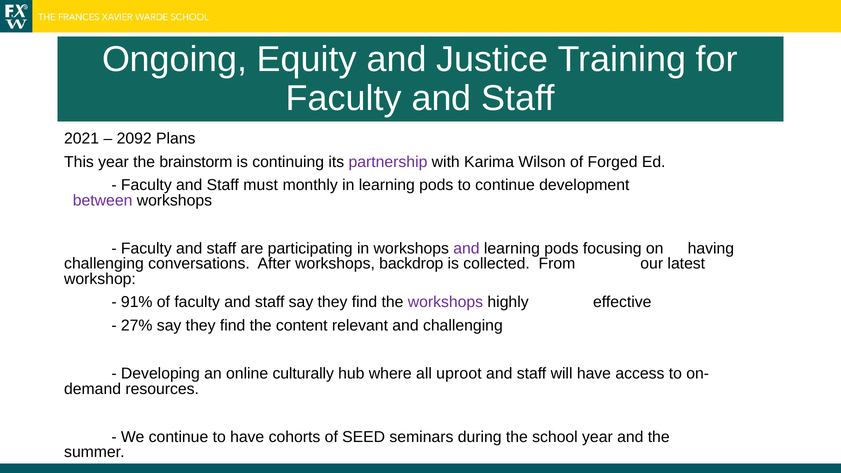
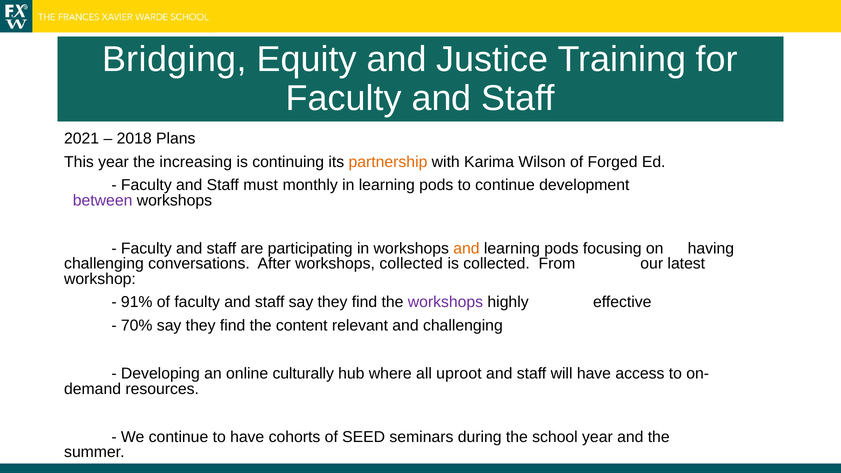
Ongoing: Ongoing -> Bridging (174, 59)
2092: 2092 -> 2018 (134, 139)
brainstorm: brainstorm -> increasing (196, 162)
partnership colour: purple -> orange (388, 162)
and colour: purple -> orange (466, 248)
workshops backdrop: backdrop -> collected (411, 264)
27%: 27% -> 70% (137, 325)
